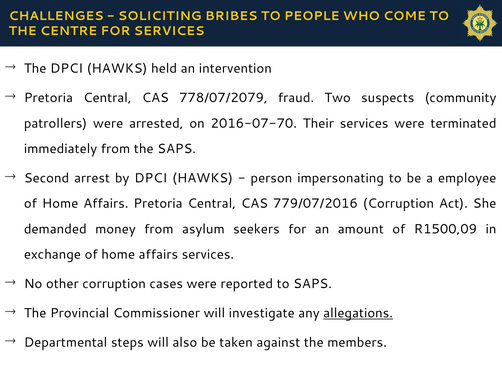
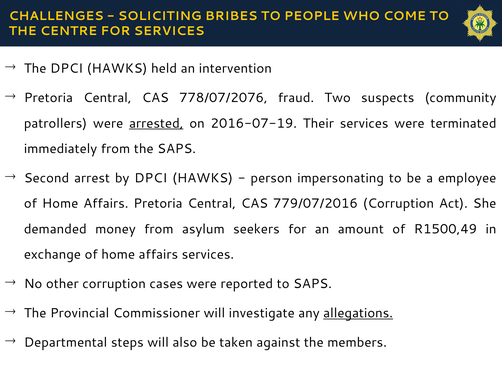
778/07/2079: 778/07/2079 -> 778/07/2076 (223, 98)
arrested underline: none -> present (156, 123)
2016-07-70: 2016-07-70 -> 2016-07-19 (254, 123)
R1500,09: R1500,09 -> R1500,49 (445, 229)
